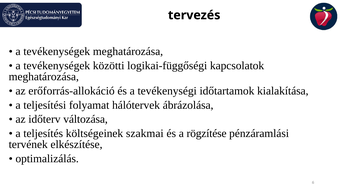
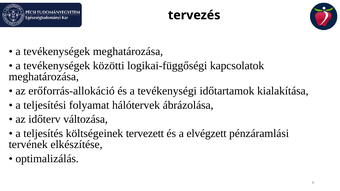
szakmai: szakmai -> tervezett (145, 134)
rögzítése: rögzítése -> elvégzett (207, 134)
